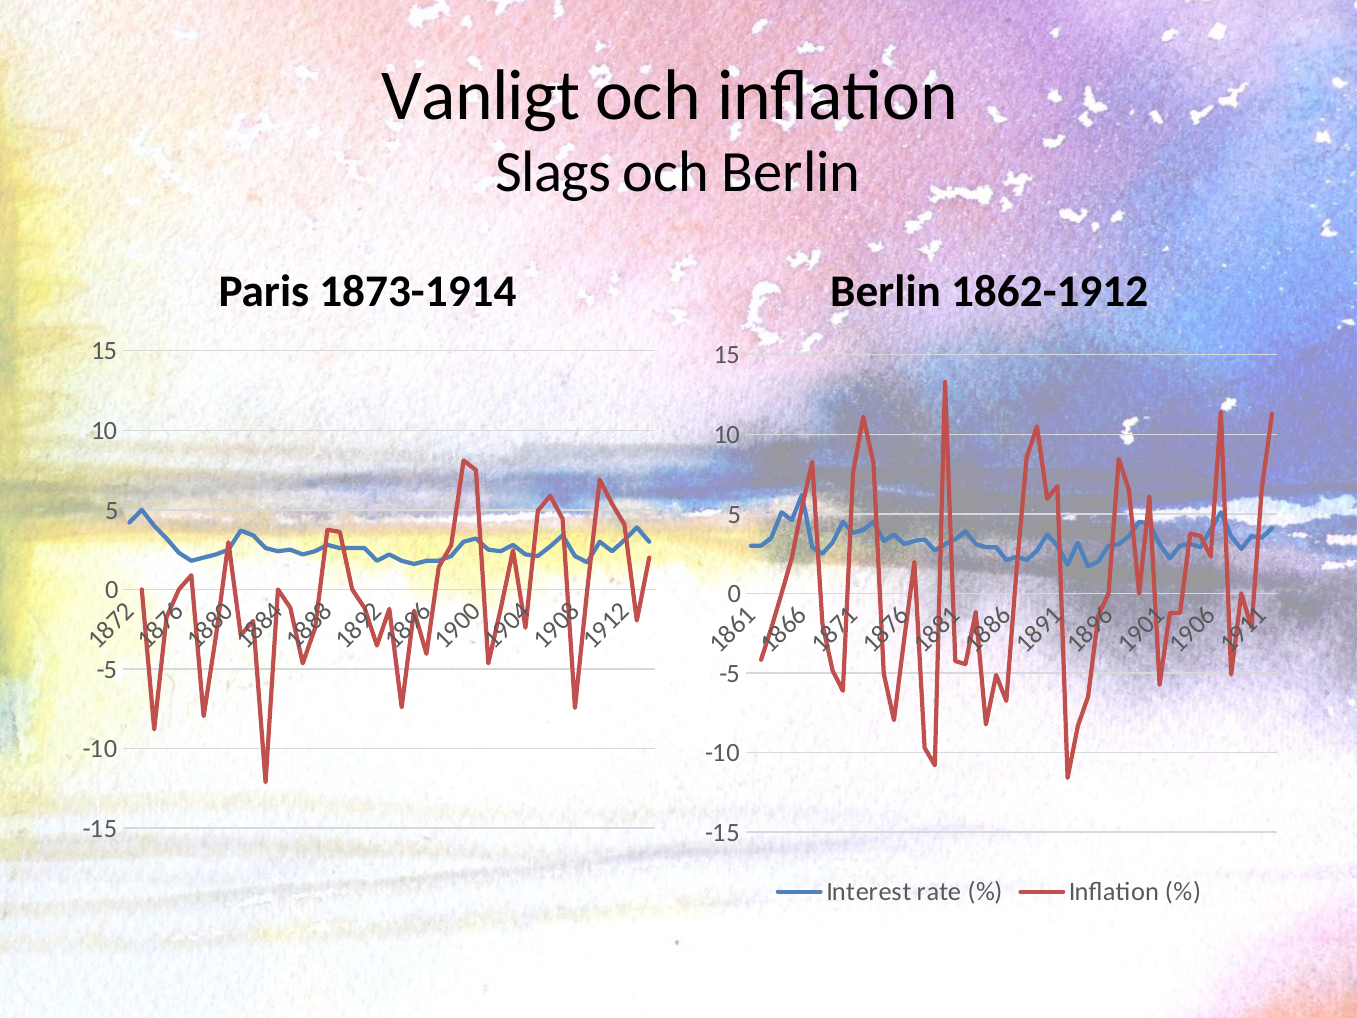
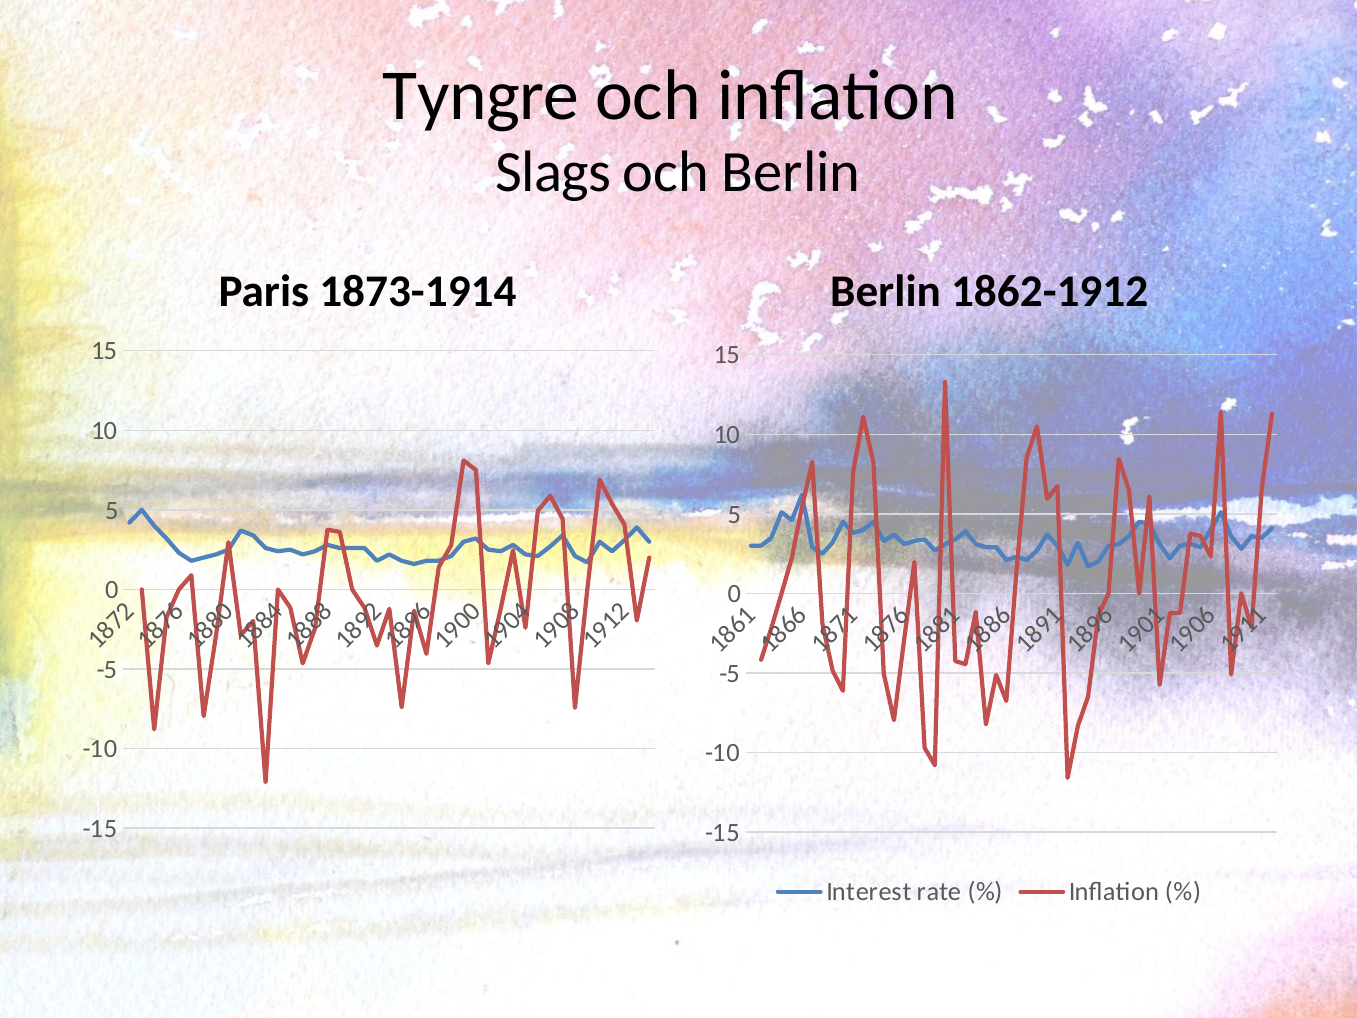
Vanligt: Vanligt -> Tyngre (481, 95)
